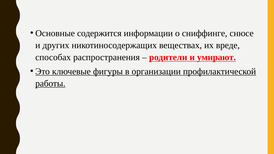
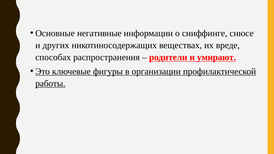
содержится: содержится -> негативные (99, 33)
